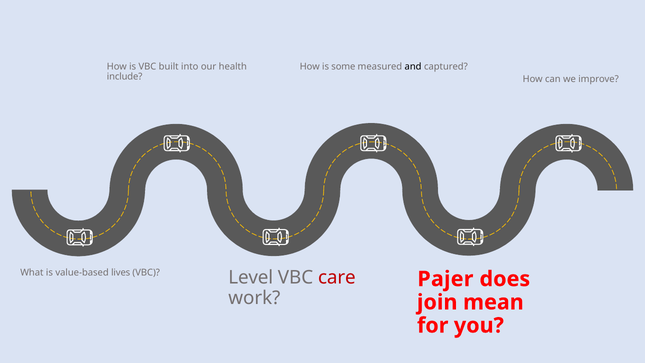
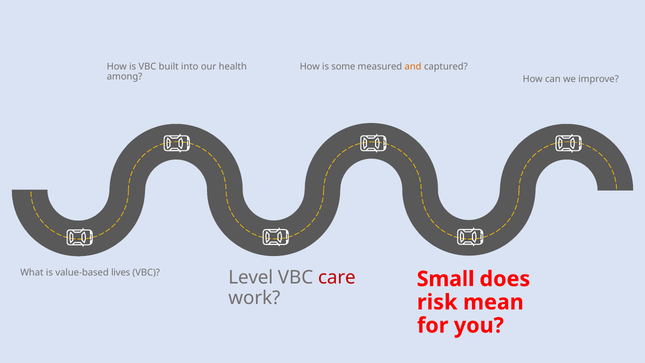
and colour: black -> orange (413, 66)
include: include -> among (125, 77)
Pajer: Pajer -> Small (446, 279)
join: join -> risk (437, 302)
